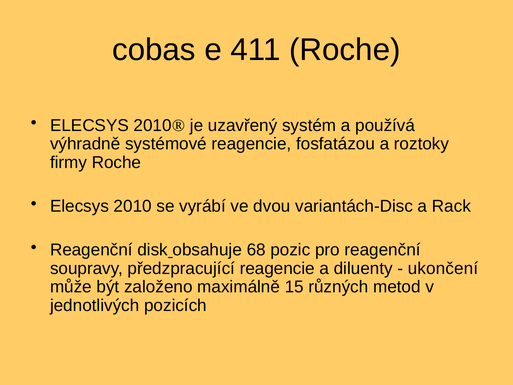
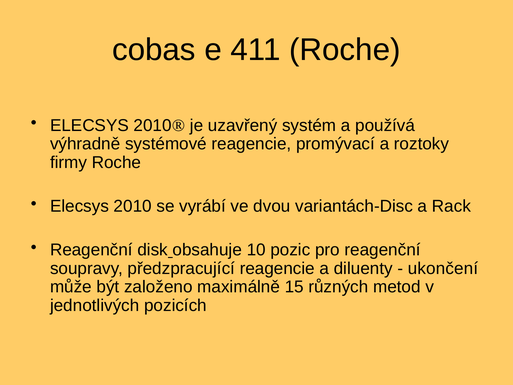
fosfatázou: fosfatázou -> promývací (336, 144)
68: 68 -> 10 (256, 250)
